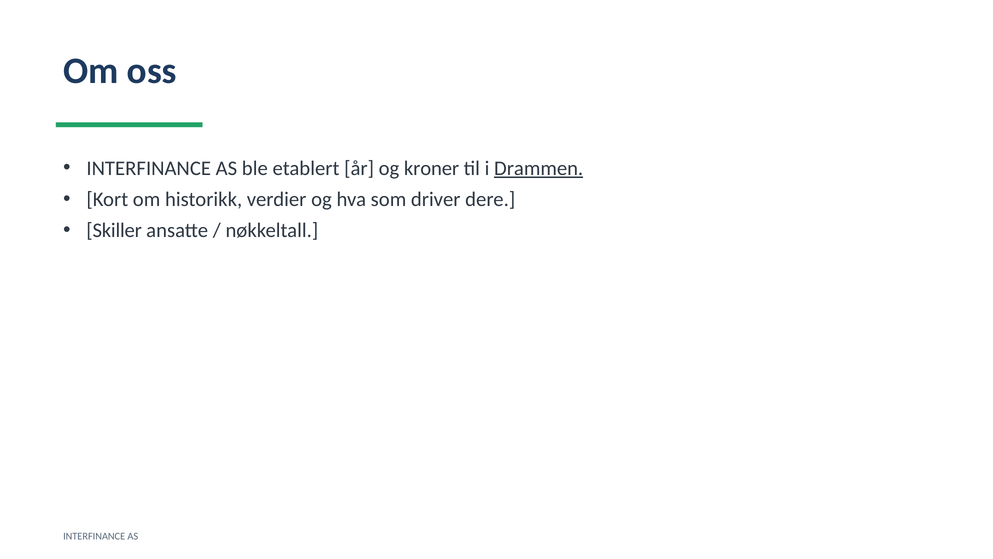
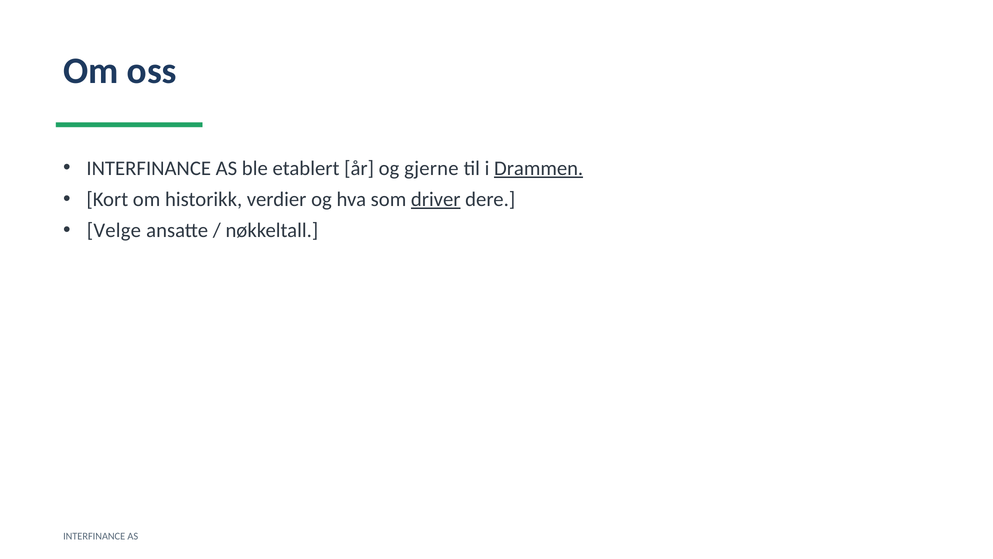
kroner: kroner -> gjerne (431, 168)
driver underline: none -> present (436, 199)
Skiller: Skiller -> Velge (114, 230)
